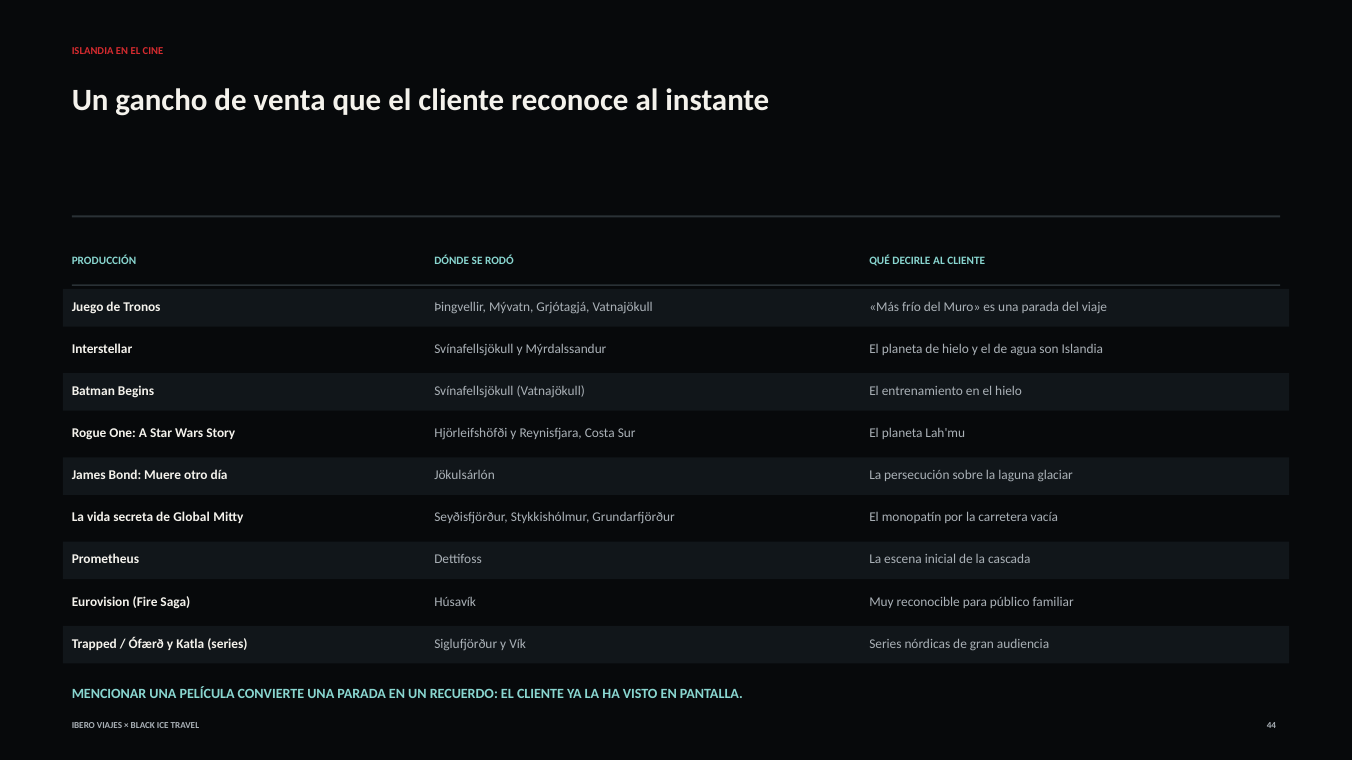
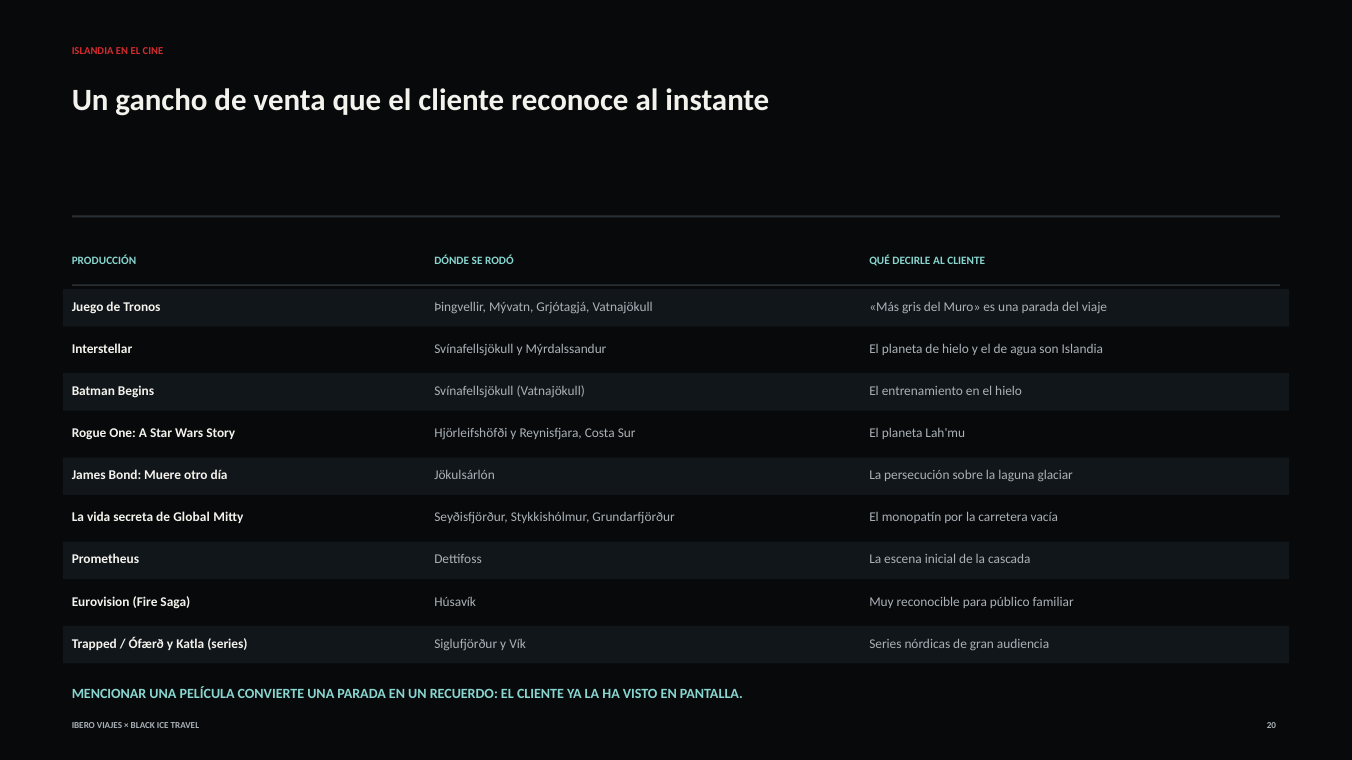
frío: frío -> gris (912, 307)
44: 44 -> 20 (1271, 726)
